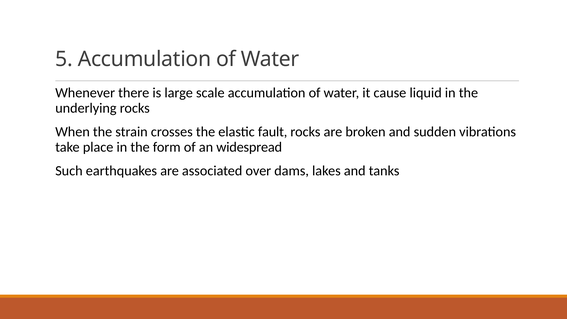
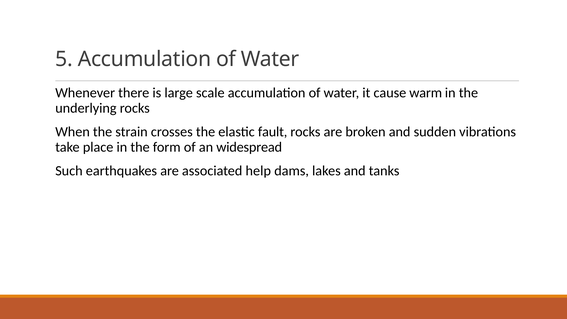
liquid: liquid -> warm (426, 93)
over: over -> help (258, 171)
